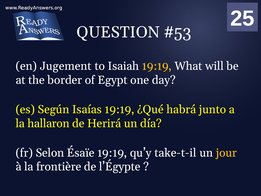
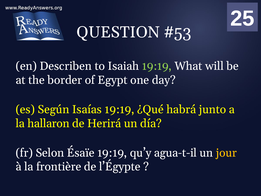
Jugement: Jugement -> Describen (66, 66)
19:19 colour: yellow -> light green (157, 66)
take-t-il: take-t-il -> agua-t-il (176, 153)
